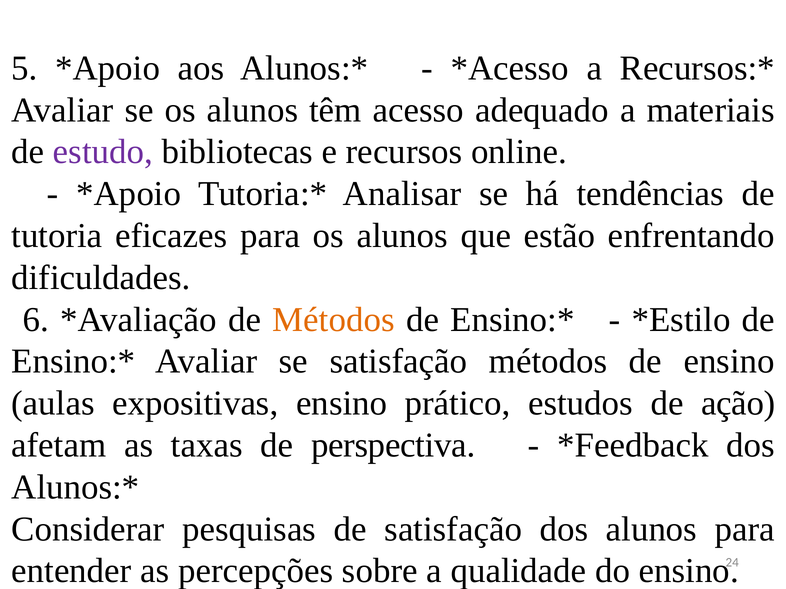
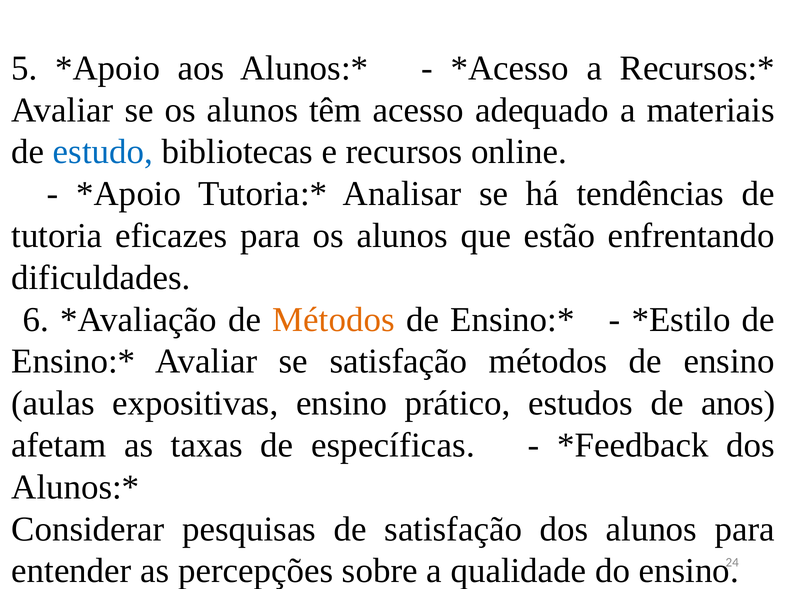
estudo colour: purple -> blue (103, 152)
ação: ação -> anos (738, 404)
perspectiva: perspectiva -> específicas (393, 446)
